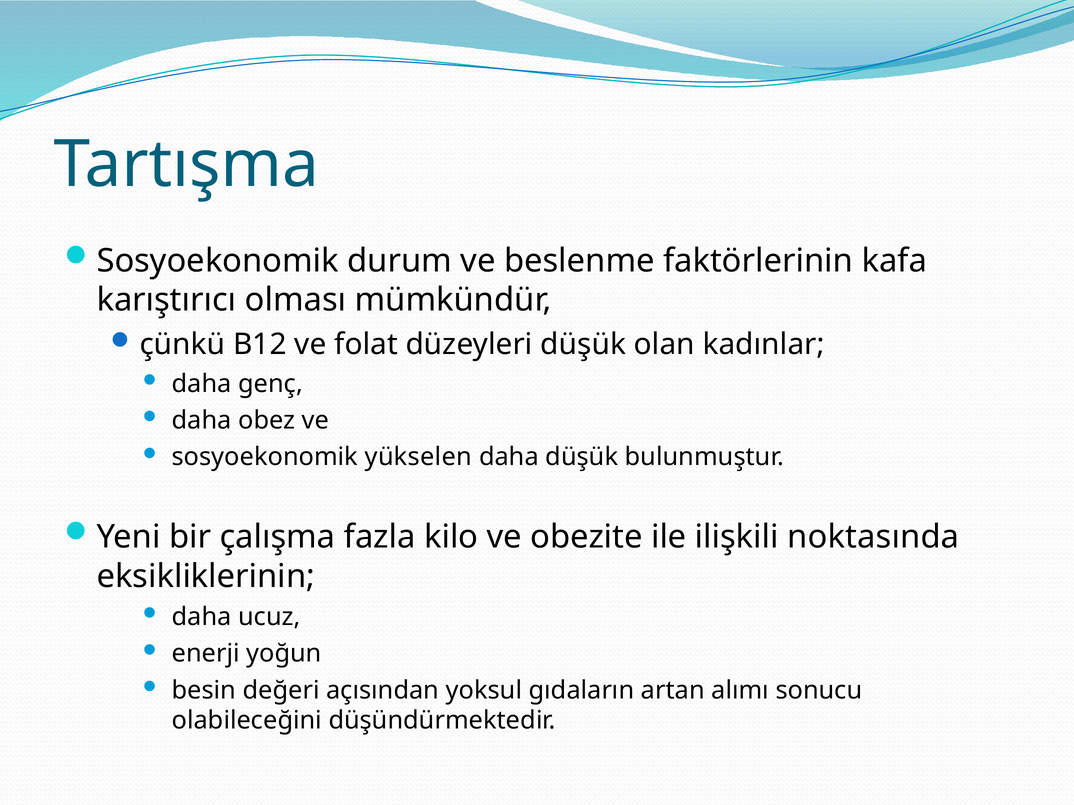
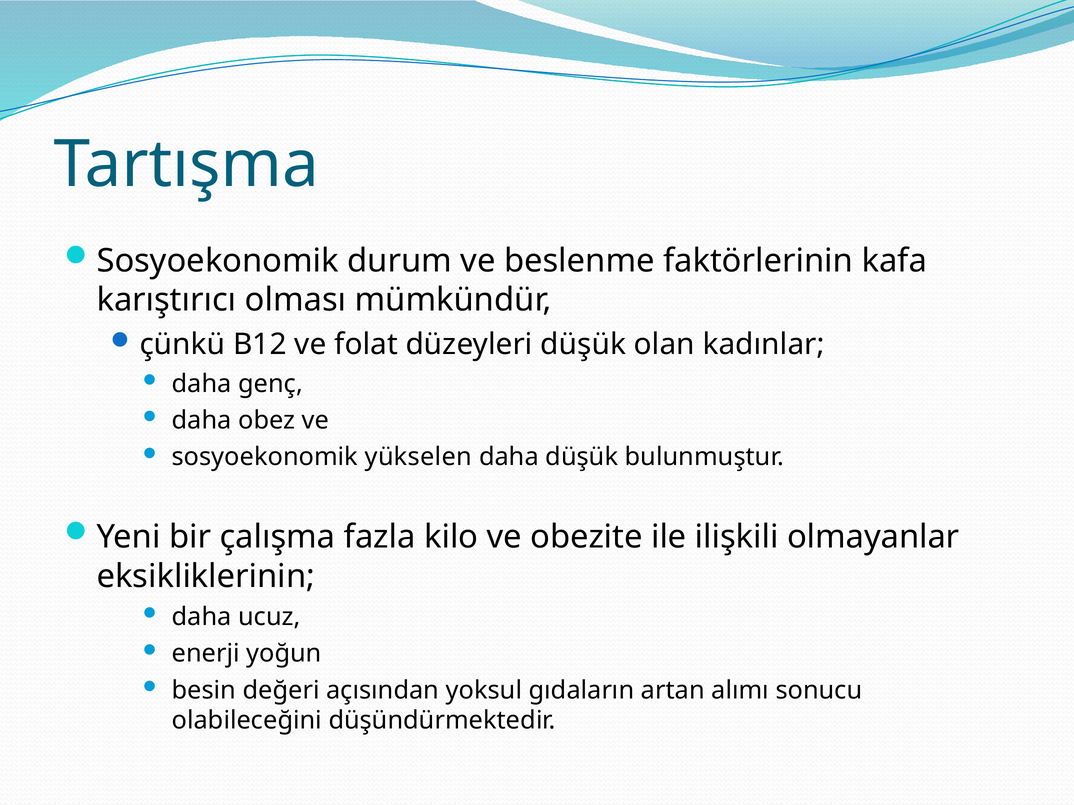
noktasında: noktasında -> olmayanlar (873, 537)
